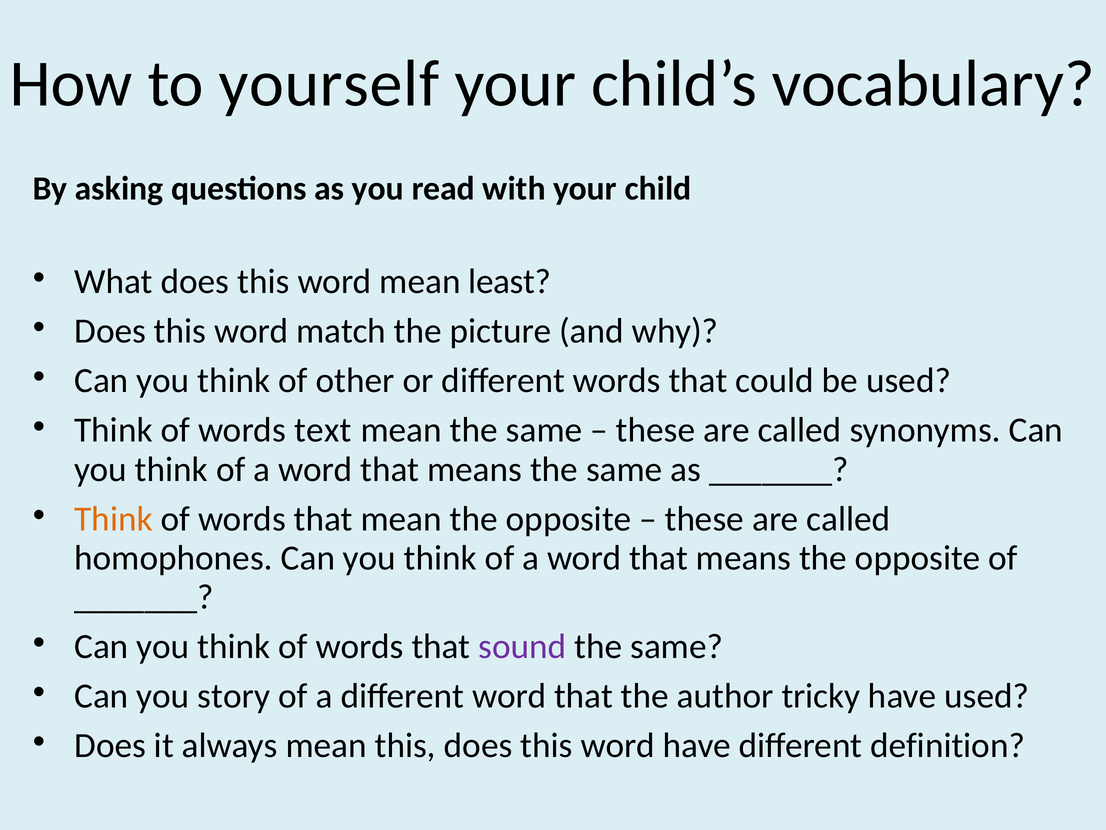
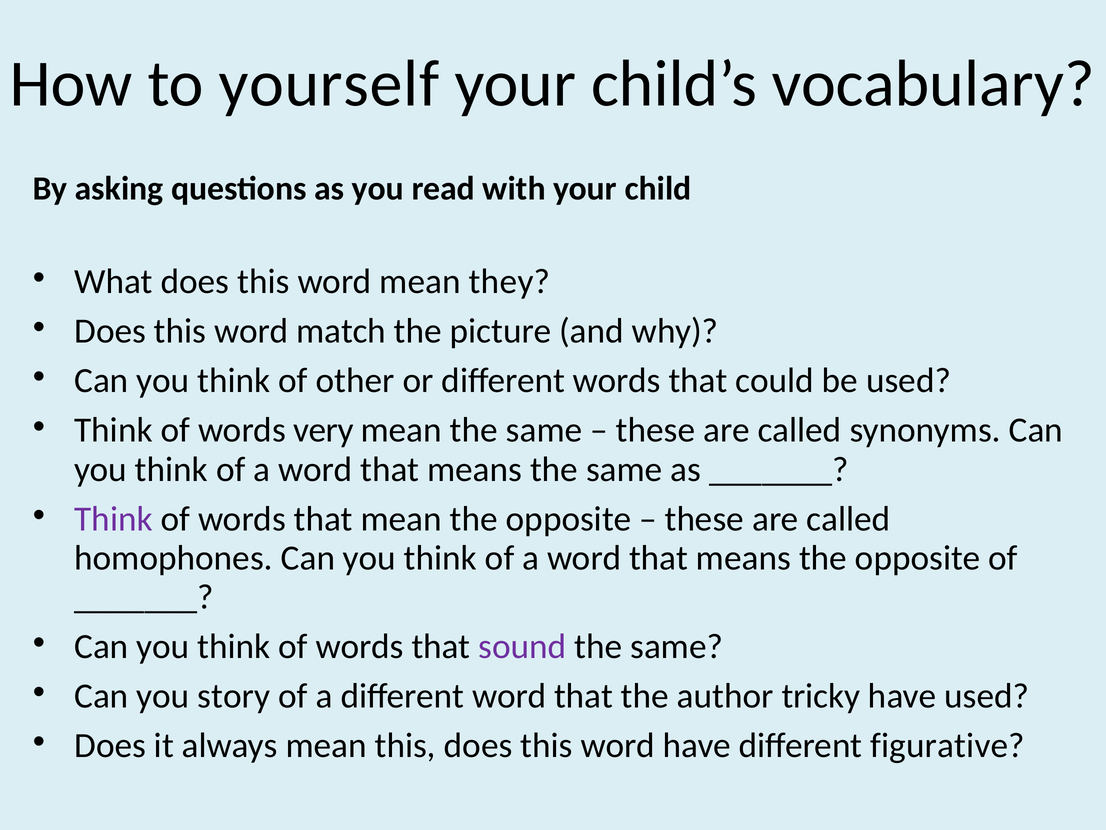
least: least -> they (509, 282)
text: text -> very (323, 430)
Think colour: orange -> purple (113, 519)
definition: definition -> figurative (947, 745)
